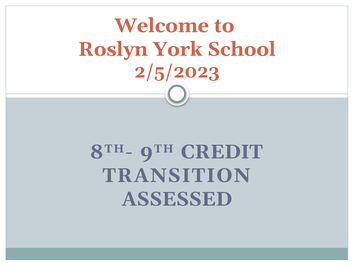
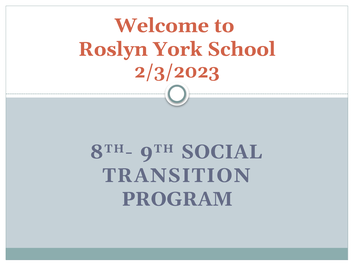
2/5/2023: 2/5/2023 -> 2/3/2023 (177, 71)
CREDIT: CREDIT -> SOCIAL (222, 152)
ASSESSED: ASSESSED -> PROGRAM (177, 199)
